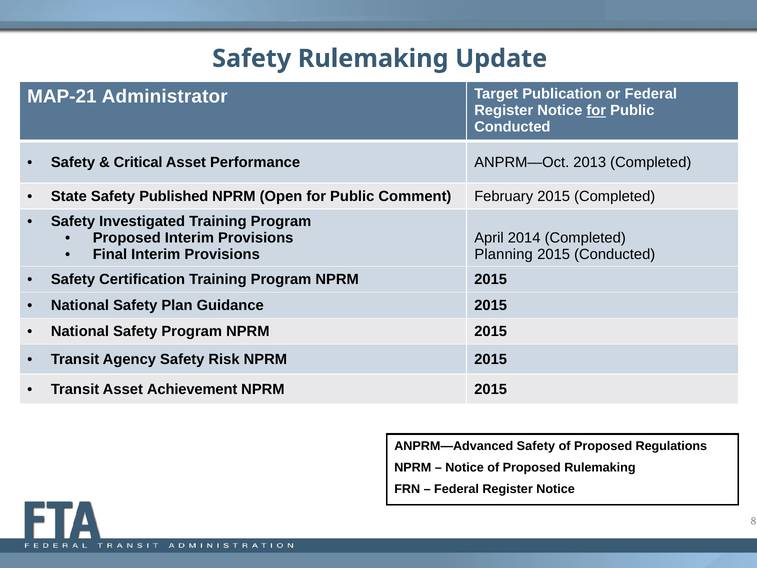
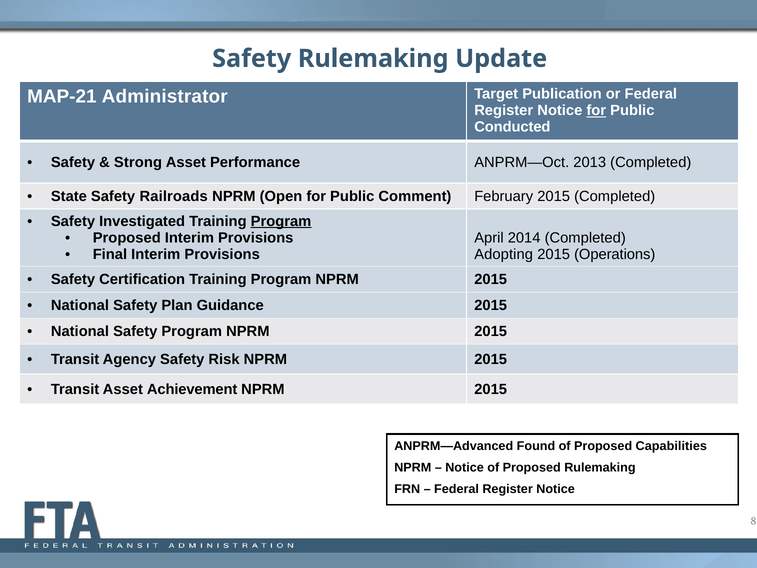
Critical: Critical -> Strong (138, 162)
Published: Published -> Railroads (174, 196)
Program underline: none -> present (281, 221)
Planning: Planning -> Adopting (504, 254)
2015 Conducted: Conducted -> Operations (615, 254)
ANPRM—Advanced Safety: Safety -> Found (536, 446)
Regulations: Regulations -> Capabilities (671, 446)
